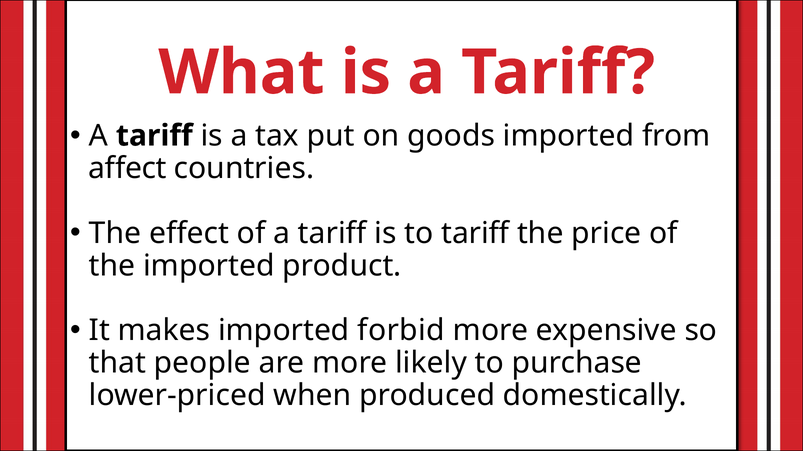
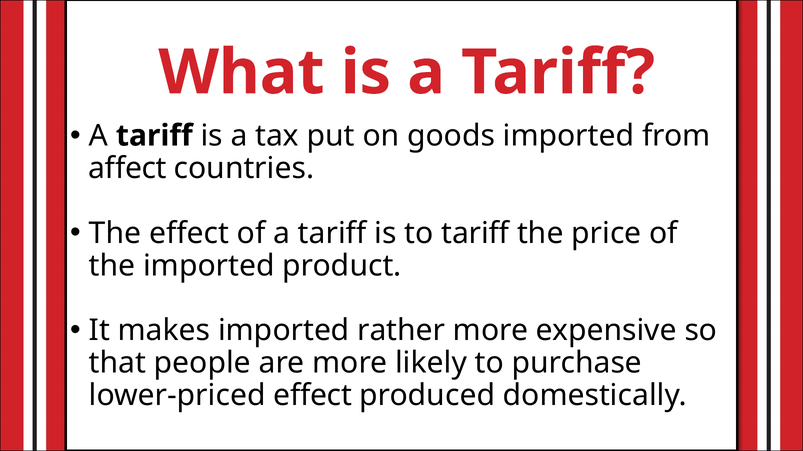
forbid: forbid -> rather (401, 331)
lower-priced when: when -> effect (313, 396)
